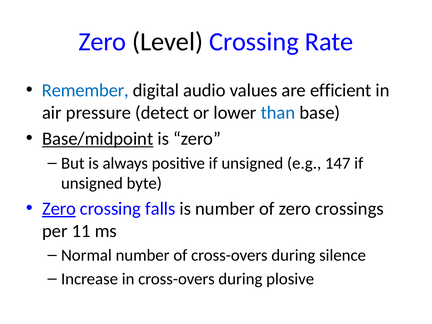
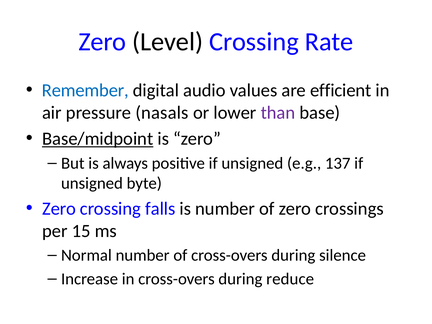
detect: detect -> nasals (162, 113)
than colour: blue -> purple (278, 113)
147: 147 -> 137 (338, 163)
Zero underline: present -> none (59, 209)
11: 11 -> 15 (81, 231)
plosive: plosive -> reduce (290, 279)
